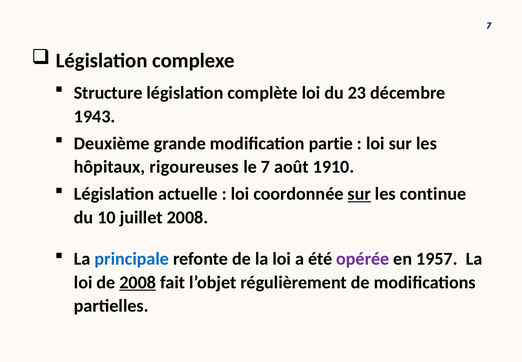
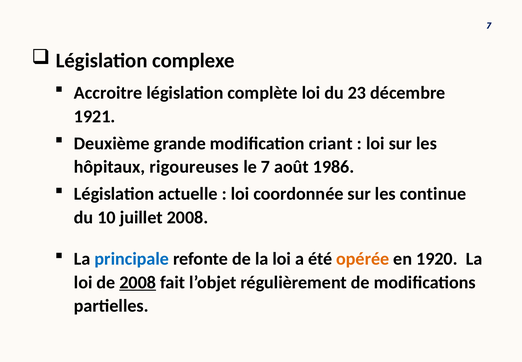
Structure: Structure -> Accroitre (108, 93)
1943: 1943 -> 1921 (95, 116)
partie: partie -> criant (331, 143)
1910: 1910 -> 1986 (334, 167)
sur underline: present -> none (359, 194)
opérée colour: purple -> orange (363, 259)
1957: 1957 -> 1920 (437, 259)
